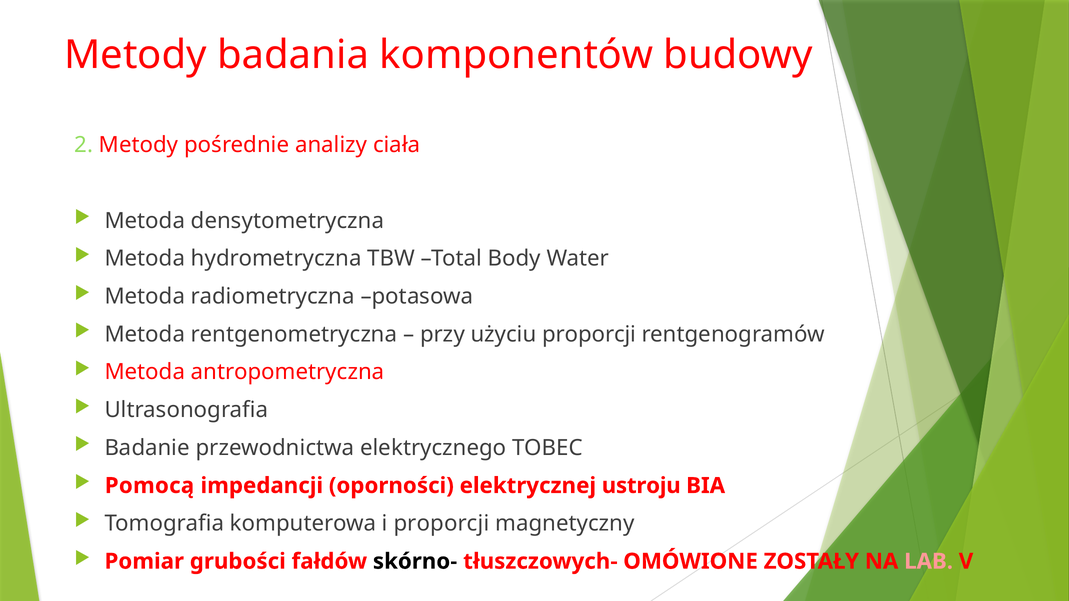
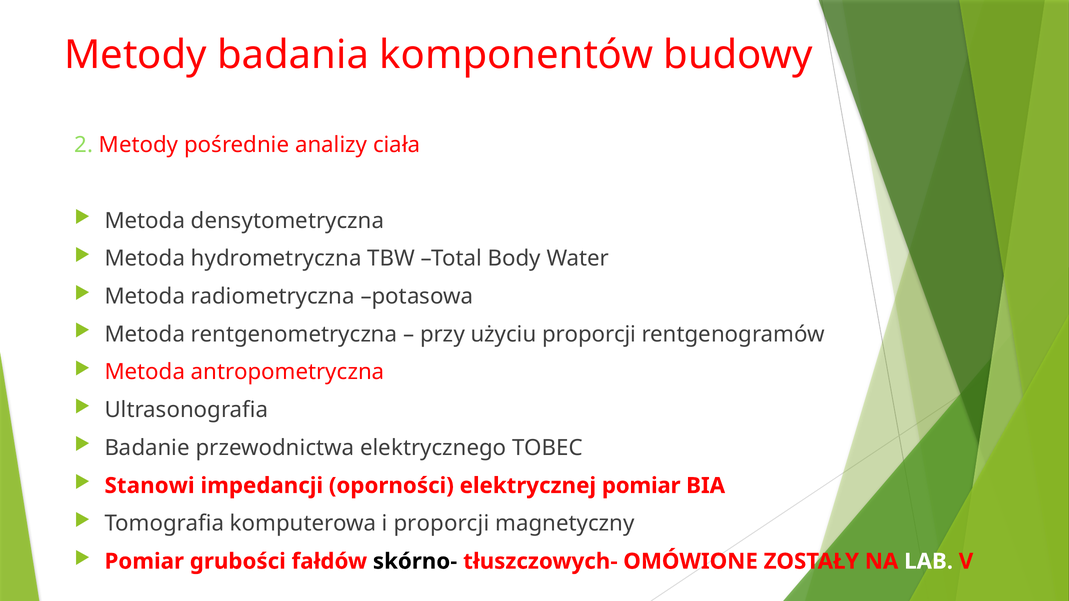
Pomocą: Pomocą -> Stanowi (150, 486)
elektrycznej ustroju: ustroju -> pomiar (641, 486)
LAB colour: pink -> white (929, 562)
